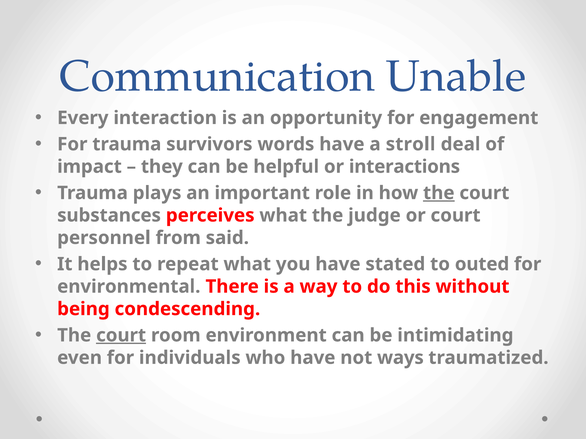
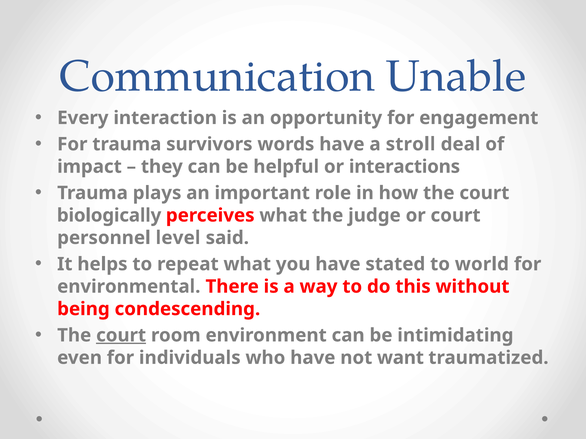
the underline: present -> none (439, 193)
substances: substances -> biologically (109, 216)
from: from -> level (178, 238)
outed: outed -> world (482, 264)
ways: ways -> want (400, 358)
